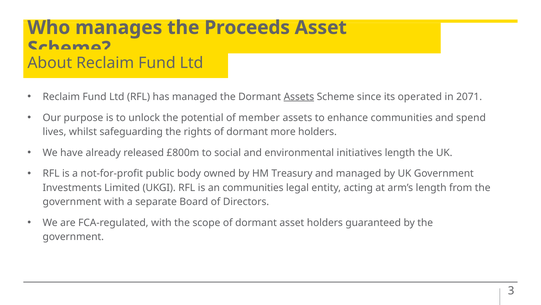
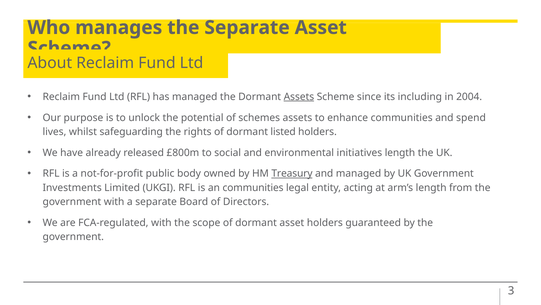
the Proceeds: Proceeds -> Separate (247, 28)
operated: operated -> including (420, 97)
2071: 2071 -> 2004 (469, 97)
member: member -> schemes (259, 117)
more: more -> listed (283, 131)
Treasury underline: none -> present (292, 173)
